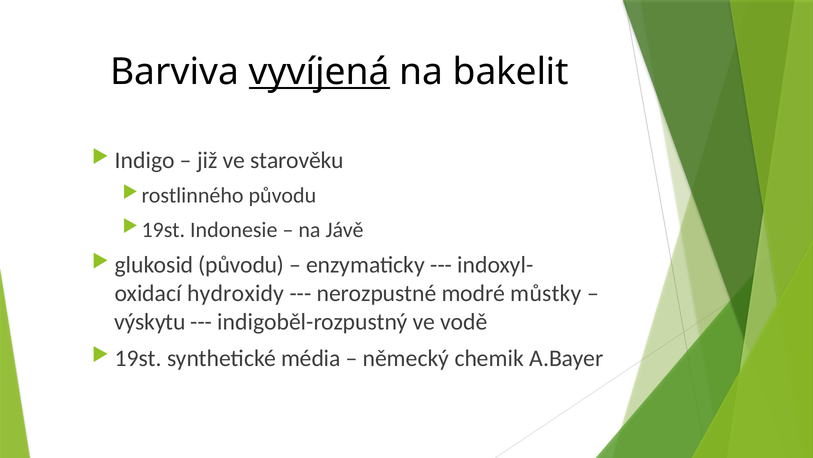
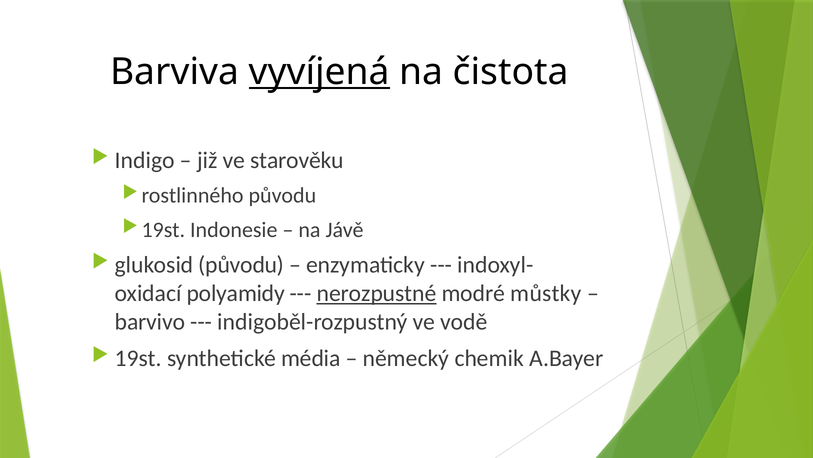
bakelit: bakelit -> čistota (511, 72)
hydroxidy: hydroxidy -> polyamidy (236, 293)
nerozpustné underline: none -> present (377, 293)
výskytu: výskytu -> barvivo (150, 322)
